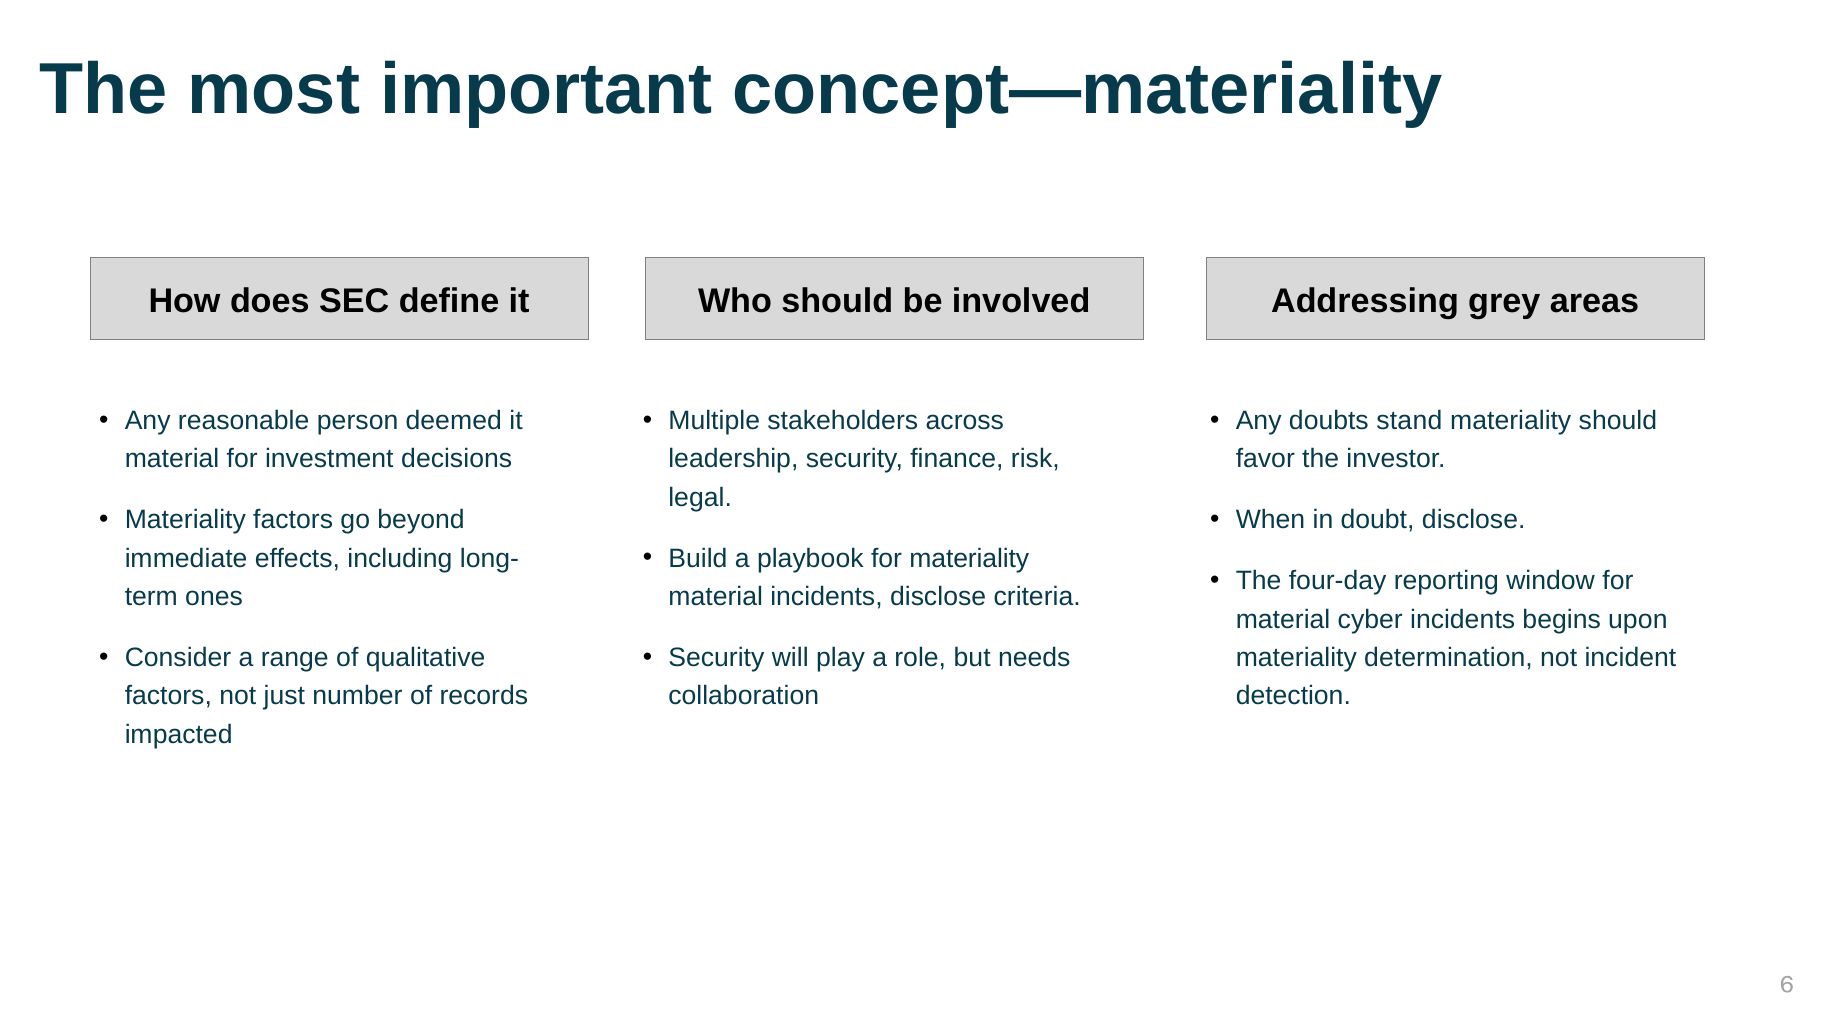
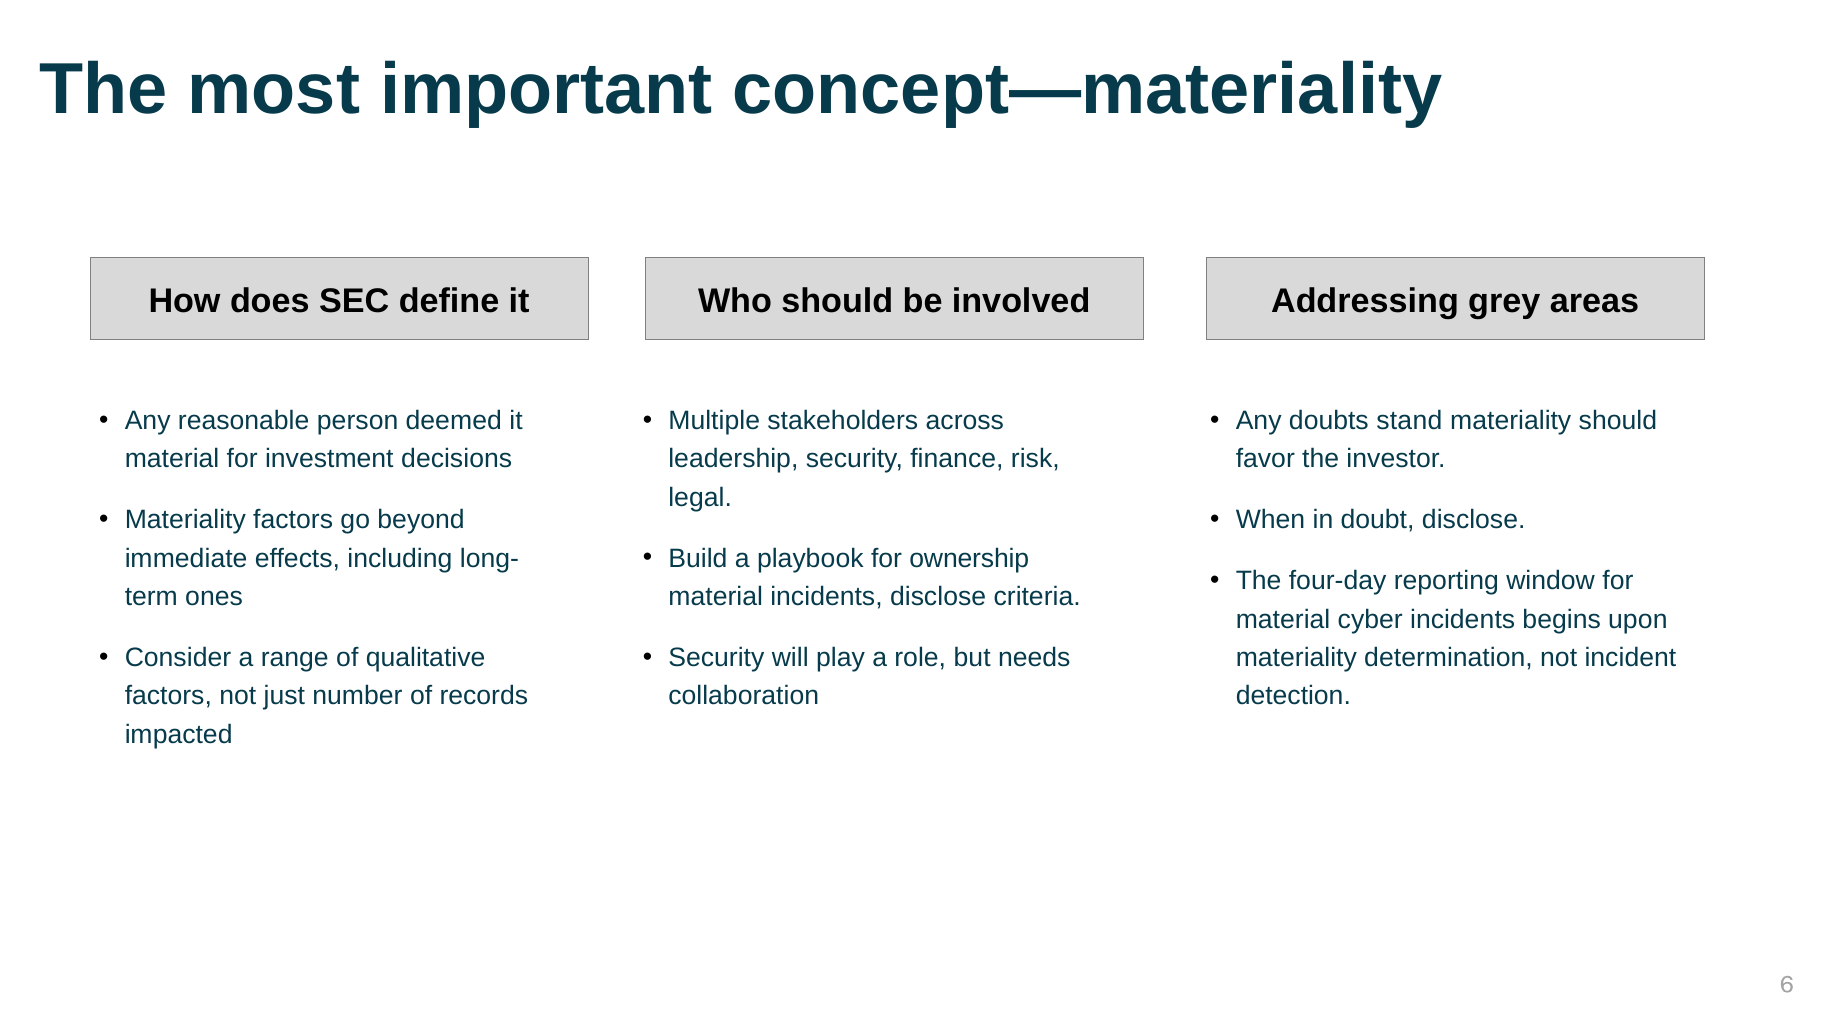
for materiality: materiality -> ownership (969, 558)
